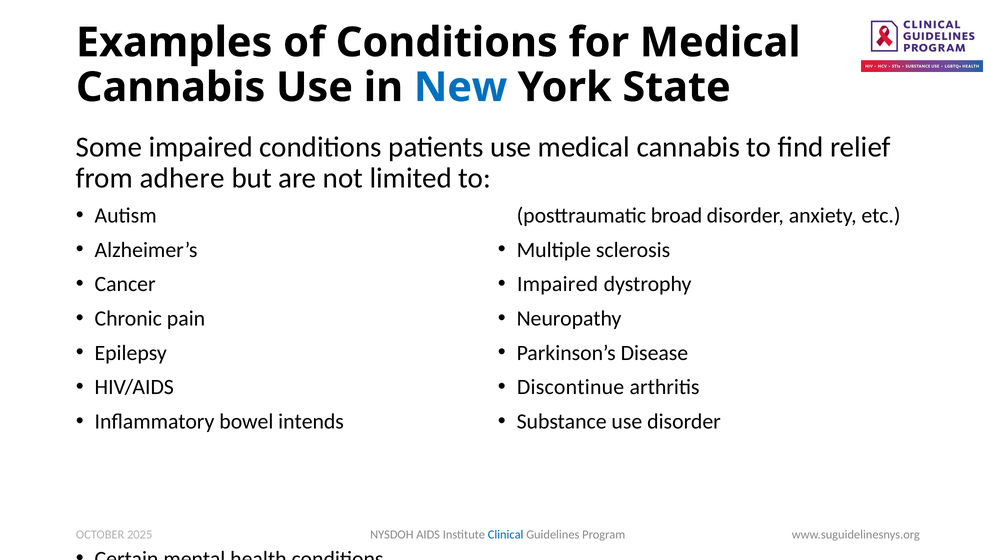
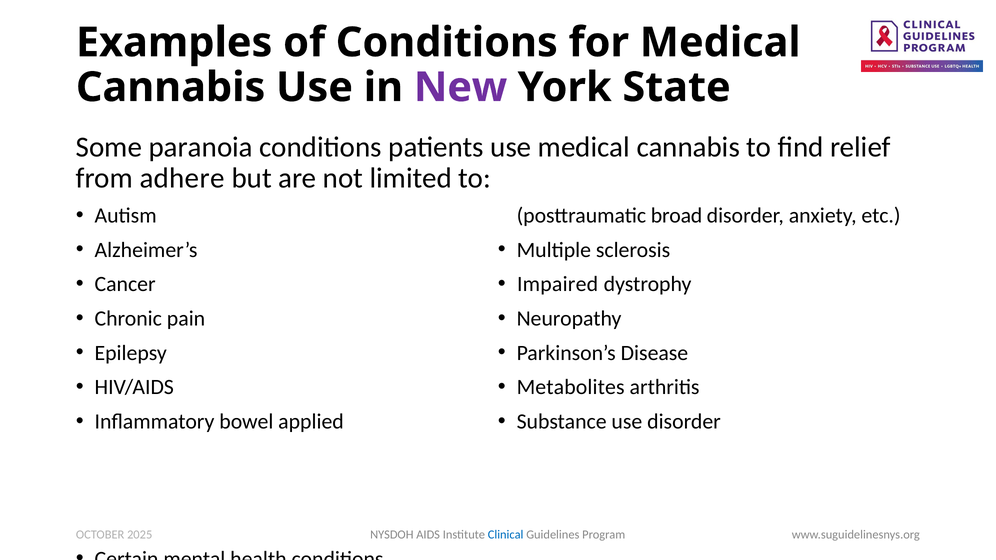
New colour: blue -> purple (461, 87)
Some impaired: impaired -> paranoia (201, 147)
Discontinue: Discontinue -> Metabolites (571, 387)
intends: intends -> applied (311, 422)
